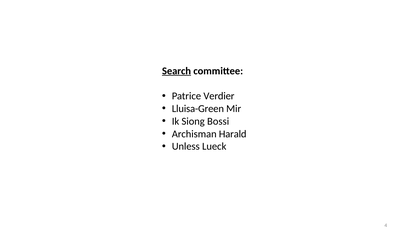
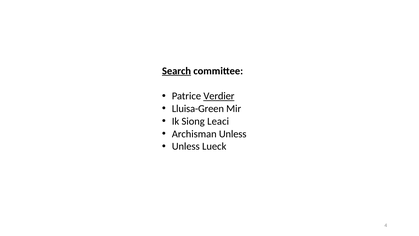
Verdier underline: none -> present (219, 96)
Bossi: Bossi -> Leaci (218, 121)
Archisman Harald: Harald -> Unless (233, 134)
